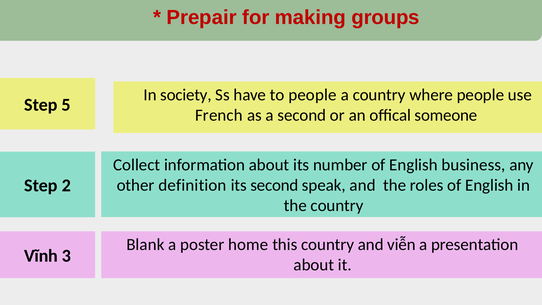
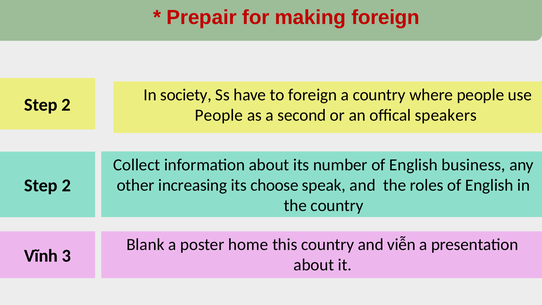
making groups: groups -> foreign (386, 18)
to people: people -> foreign (313, 95)
5: 5 -> 2 (66, 105)
French: French -> People (219, 115)
someone: someone -> speakers (446, 115)
definition: definition -> increasing (193, 185)
its second: second -> choose (274, 185)
